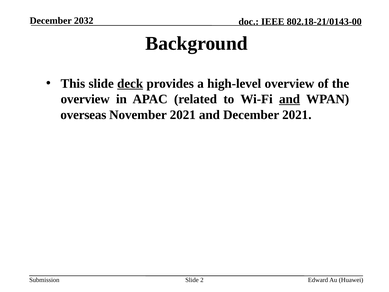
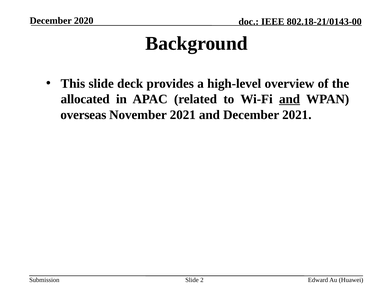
2032: 2032 -> 2020 (84, 21)
deck underline: present -> none (130, 84)
overview: overview -> allocated (85, 99)
